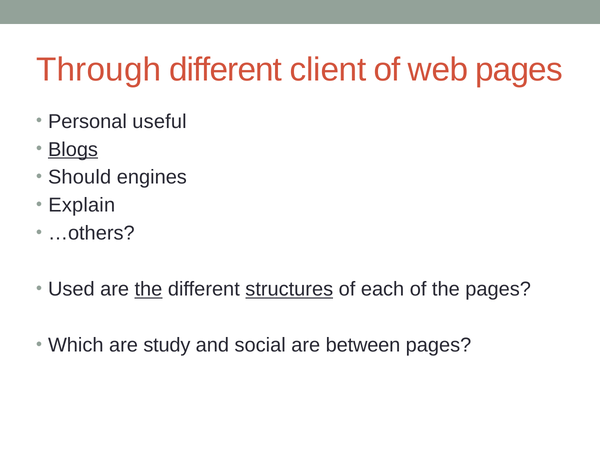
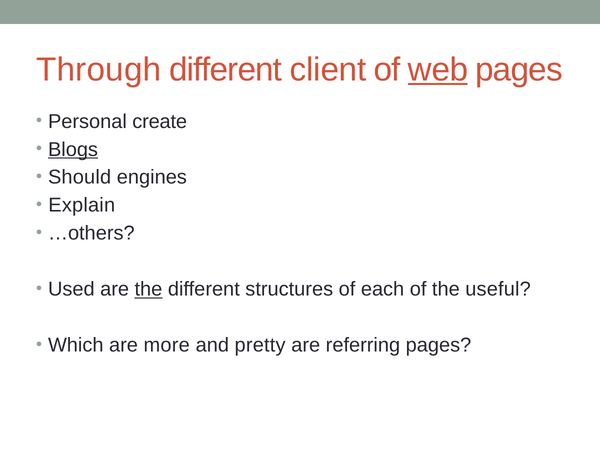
web underline: none -> present (438, 70)
useful: useful -> create (160, 121)
structures underline: present -> none (289, 289)
the pages: pages -> useful (498, 289)
study: study -> more (167, 345)
social: social -> pretty (260, 345)
between: between -> referring (363, 345)
